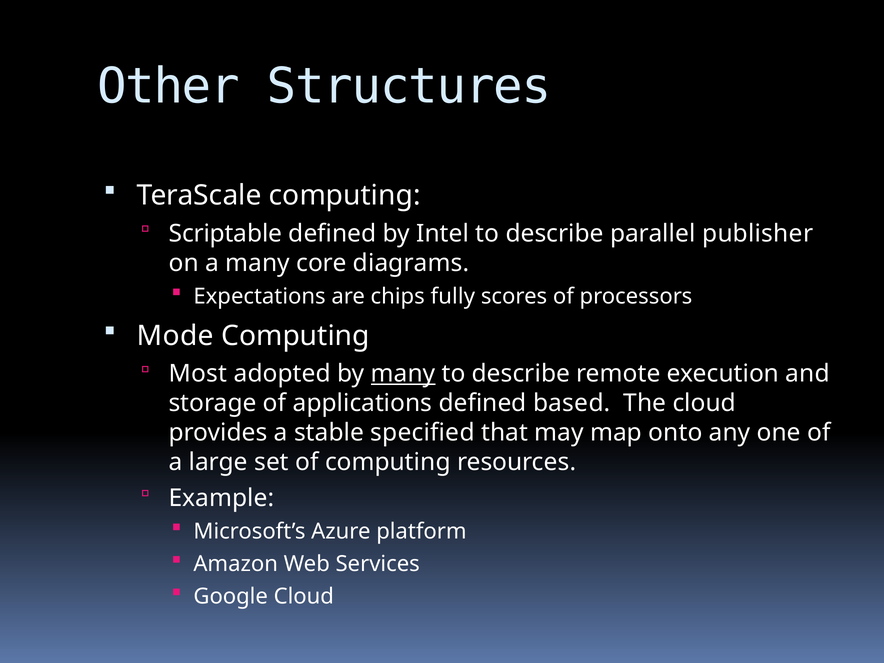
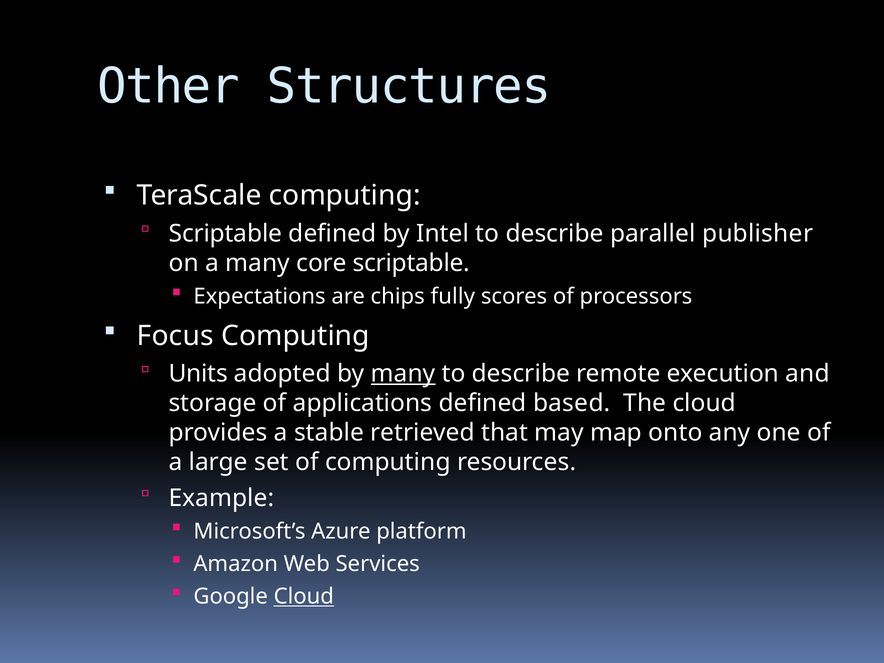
core diagrams: diagrams -> scriptable (411, 263)
Mode: Mode -> Focus (175, 336)
Most: Most -> Units (198, 374)
specified: specified -> retrieved (423, 433)
Cloud underline: none -> present (304, 596)
